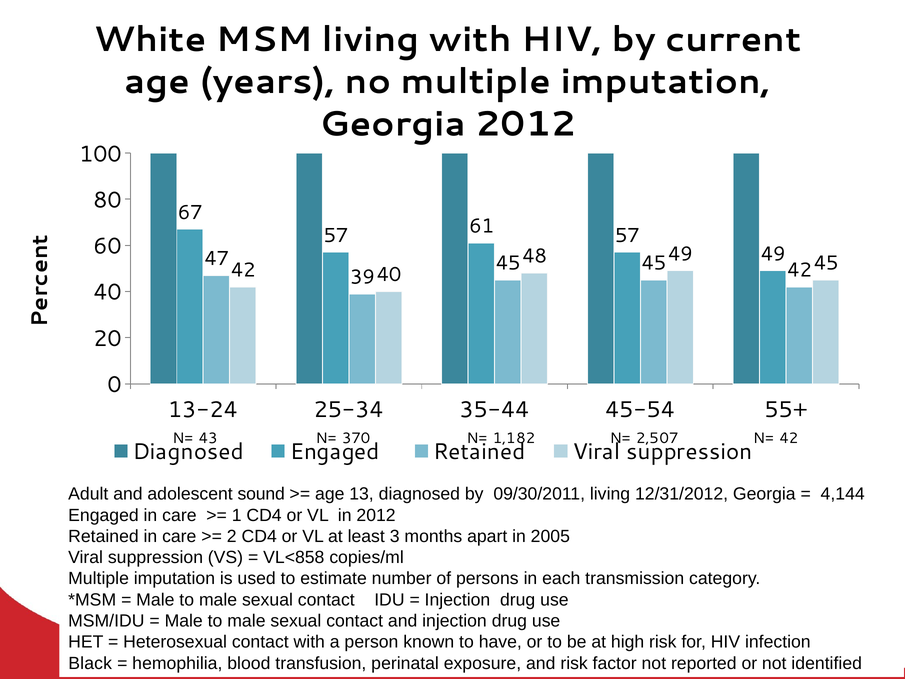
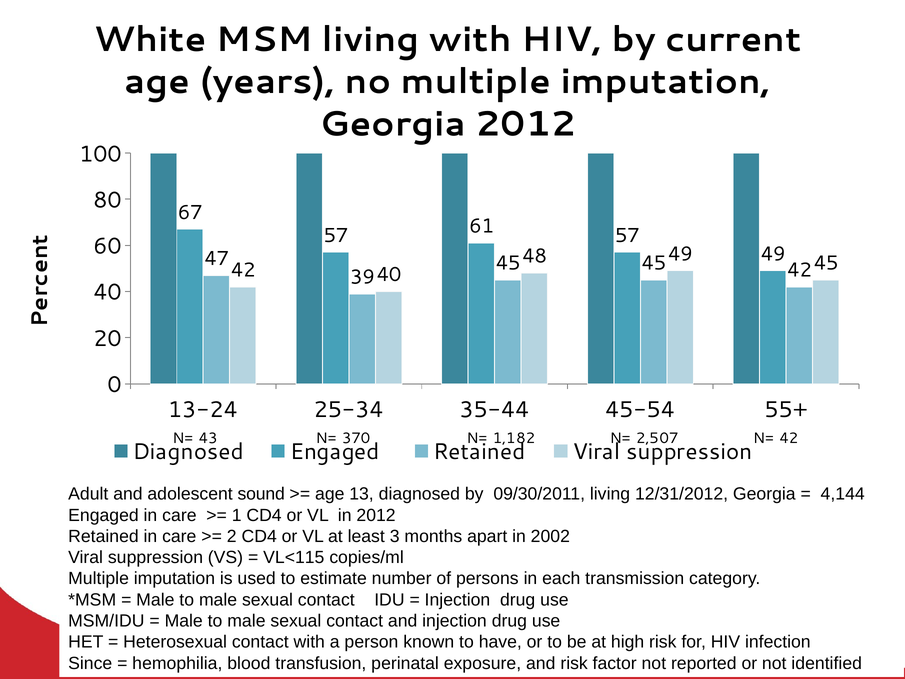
2005: 2005 -> 2002 (550, 536)
VL<858: VL<858 -> VL<115 (294, 557)
Black: Black -> Since (90, 663)
